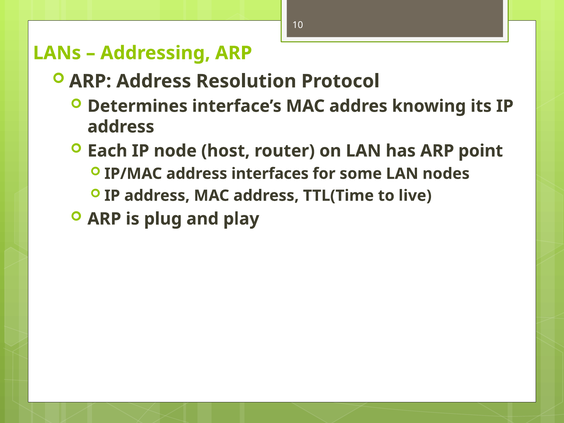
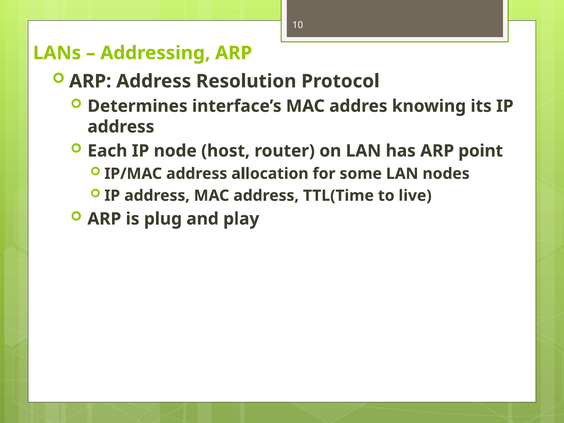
interfaces: interfaces -> allocation (270, 174)
